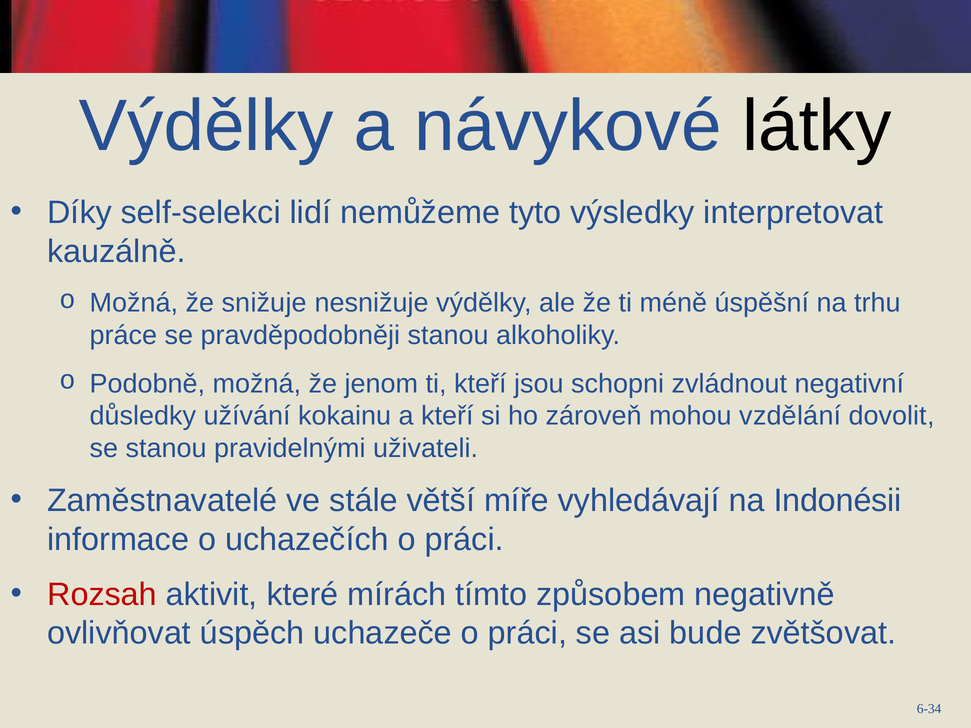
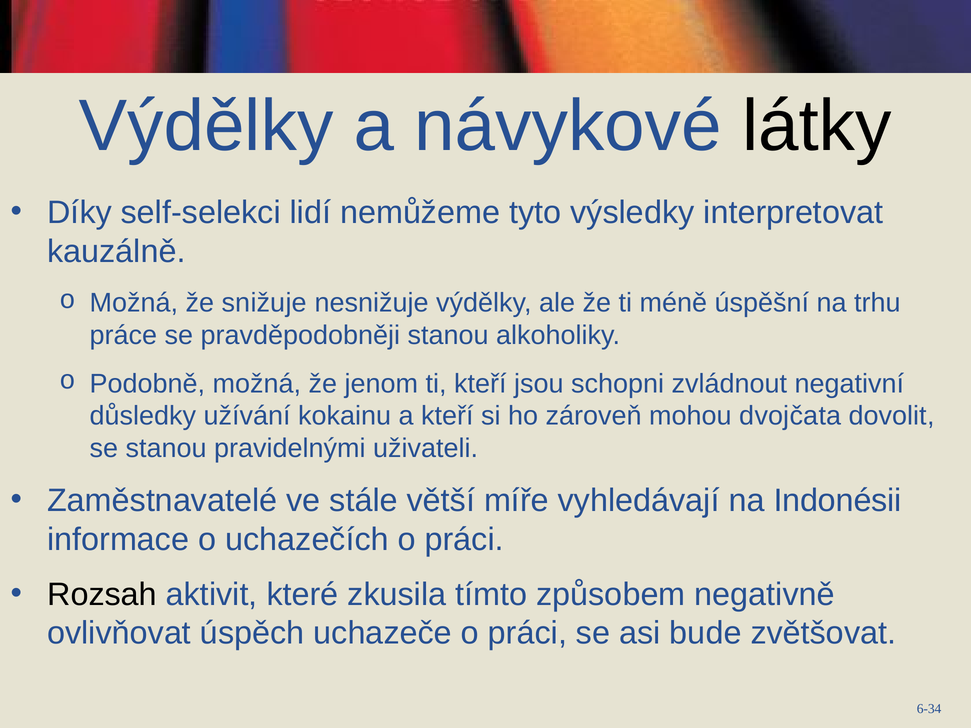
vzdělání: vzdělání -> dvojčata (790, 416)
Rozsah colour: red -> black (102, 595)
mírách: mírách -> zkusila (397, 595)
